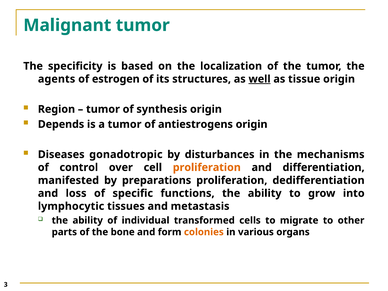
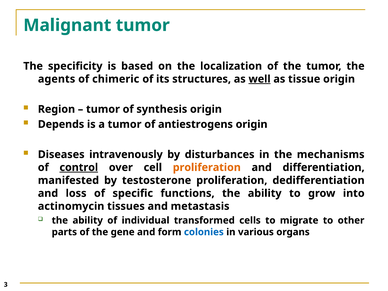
estrogen: estrogen -> chimeric (116, 79)
gonadotropic: gonadotropic -> intravenously (126, 154)
control underline: none -> present (79, 167)
preparations: preparations -> testosterone (157, 180)
lymphocytic: lymphocytic -> actinomycin (71, 206)
bone: bone -> gene (123, 232)
colonies colour: orange -> blue (204, 232)
